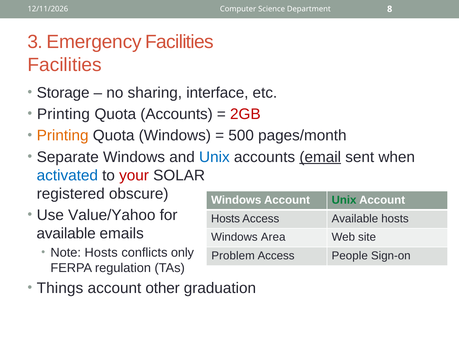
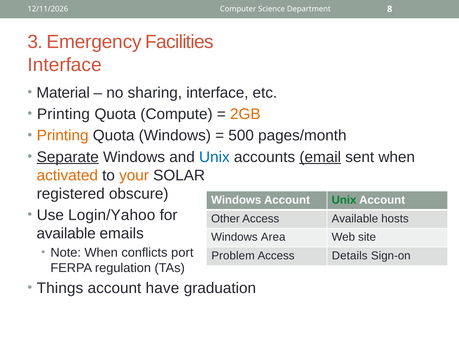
Facilities: Facilities -> Interface (65, 65)
Storage: Storage -> Material (63, 93)
Quota Accounts: Accounts -> Compute (177, 114)
2GB colour: red -> orange (245, 114)
Separate underline: none -> present (68, 157)
activated colour: blue -> orange (67, 175)
your colour: red -> orange (134, 175)
Value/Yahoo: Value/Yahoo -> Login/Yahoo (112, 215)
Hosts: Hosts -> Other (225, 219)
Note Hosts: Hosts -> When (101, 253)
only: only -> port (182, 253)
People: People -> Details (350, 256)
other: other -> have (162, 288)
